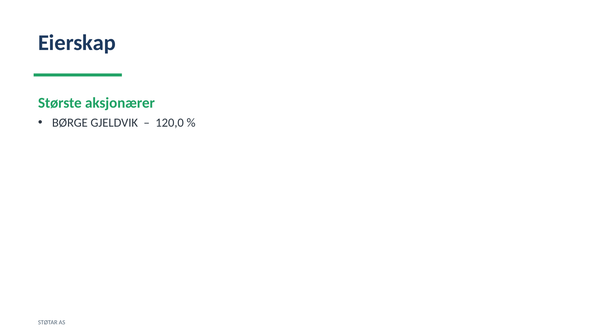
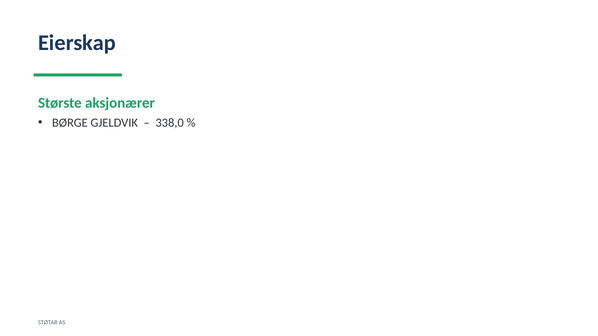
120,0: 120,0 -> 338,0 (170, 123)
